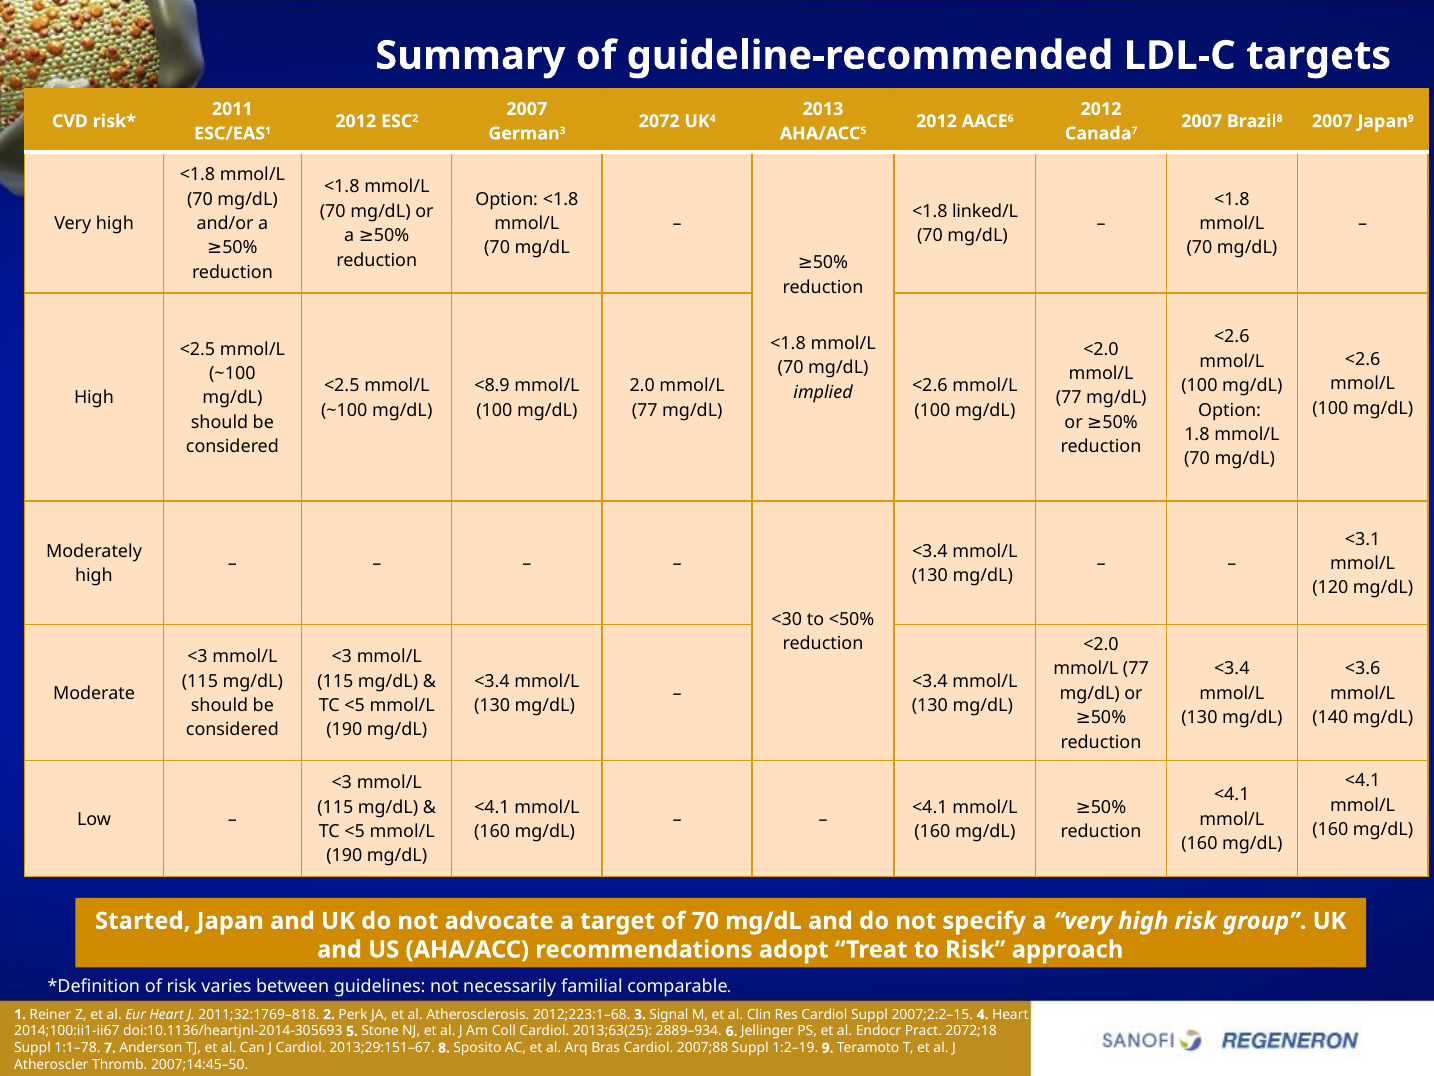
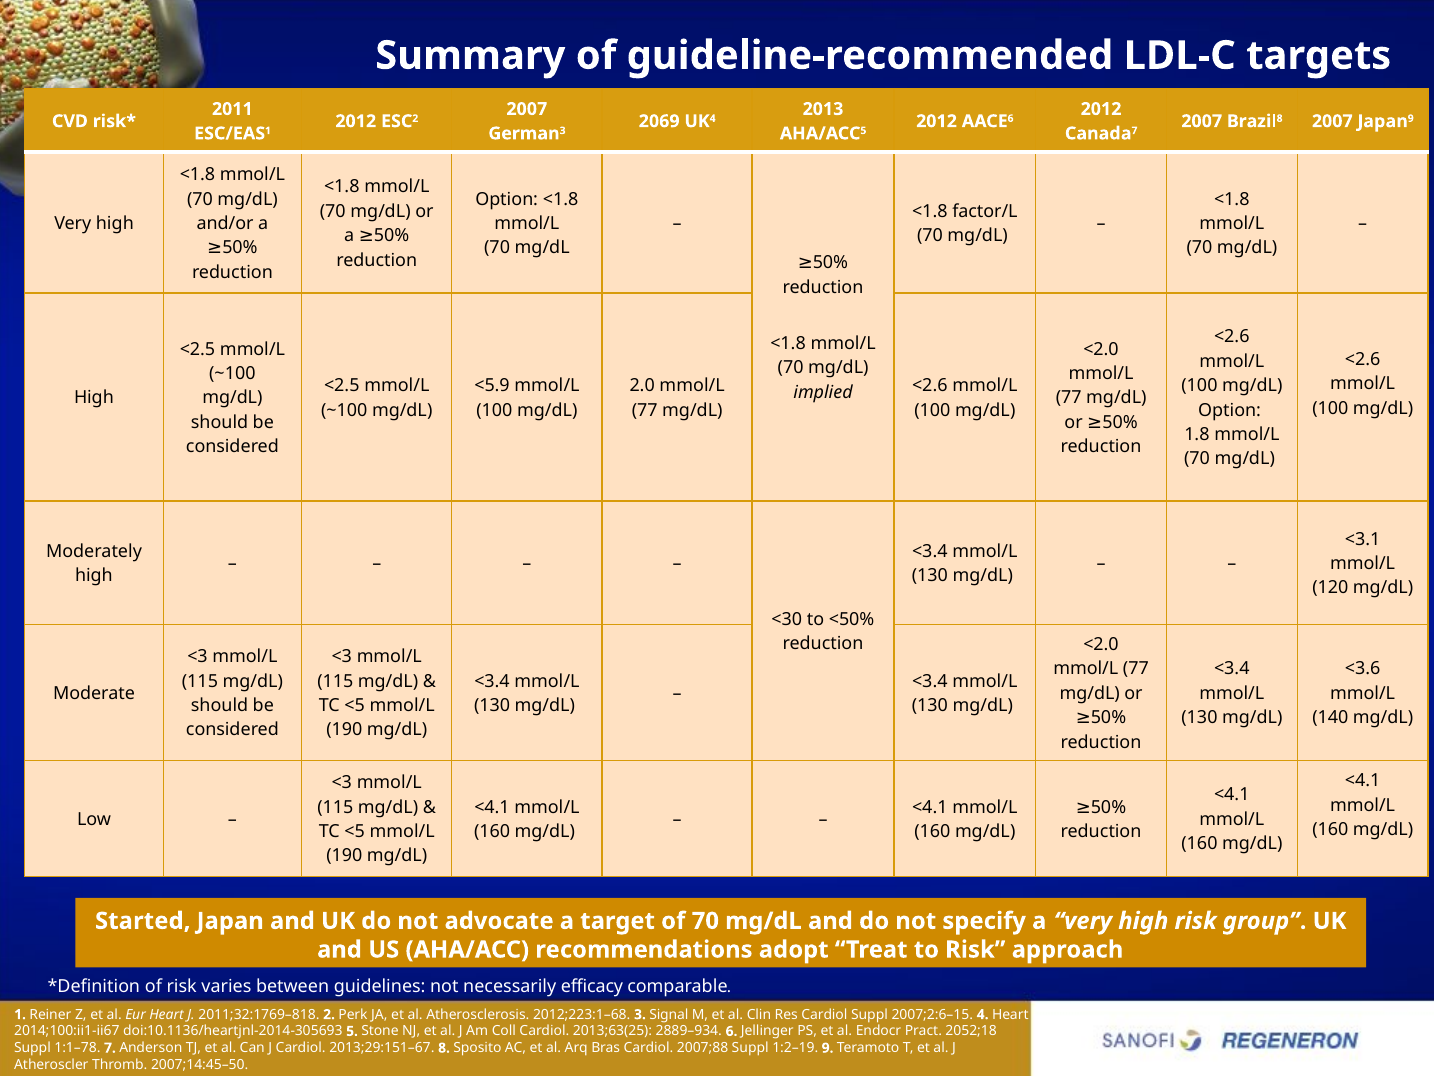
2072: 2072 -> 2069 (659, 121)
linked/L: linked/L -> factor/L (985, 211)
<8.9: <8.9 -> <5.9 (492, 386)
familial: familial -> efficacy (592, 986)
2007;2:2–15: 2007;2:2–15 -> 2007;2:6–15 (932, 1014)
2072;18: 2072;18 -> 2052;18 (971, 1031)
